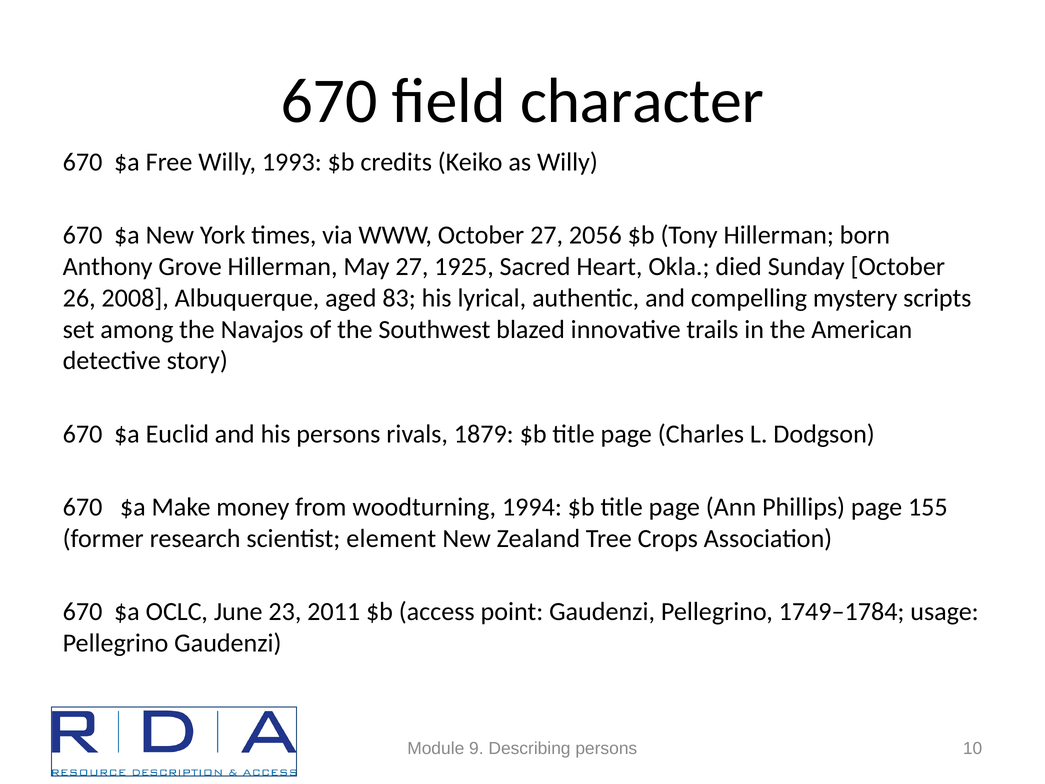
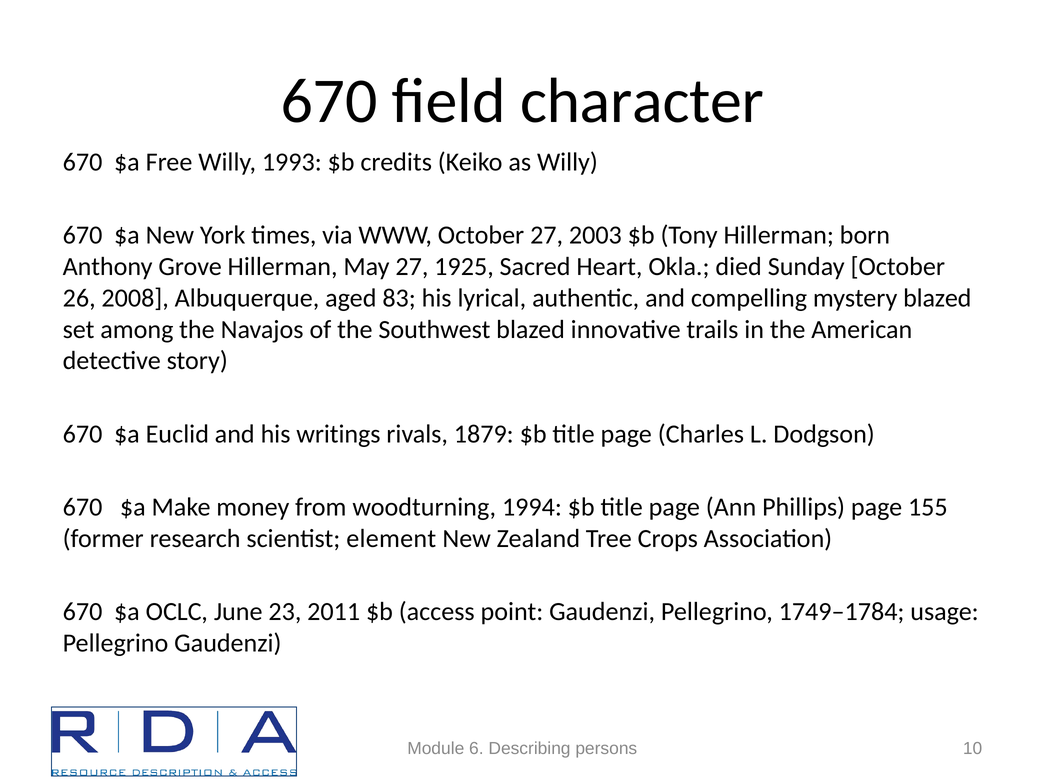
2056: 2056 -> 2003 (595, 235)
mystery scripts: scripts -> blazed (937, 298)
his persons: persons -> writings (338, 434)
9: 9 -> 6 (476, 748)
